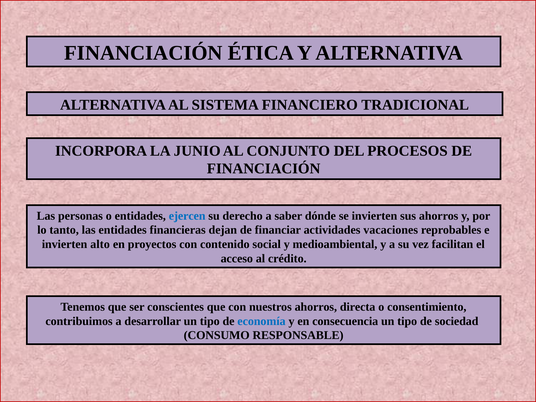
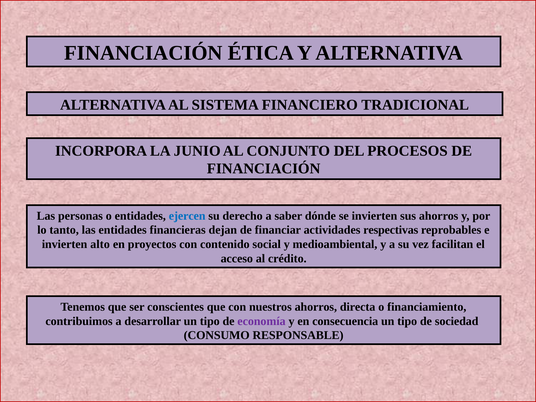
vacaciones: vacaciones -> respectivas (391, 230)
consentimiento: consentimiento -> financiamiento (427, 307)
economía colour: blue -> purple (261, 321)
